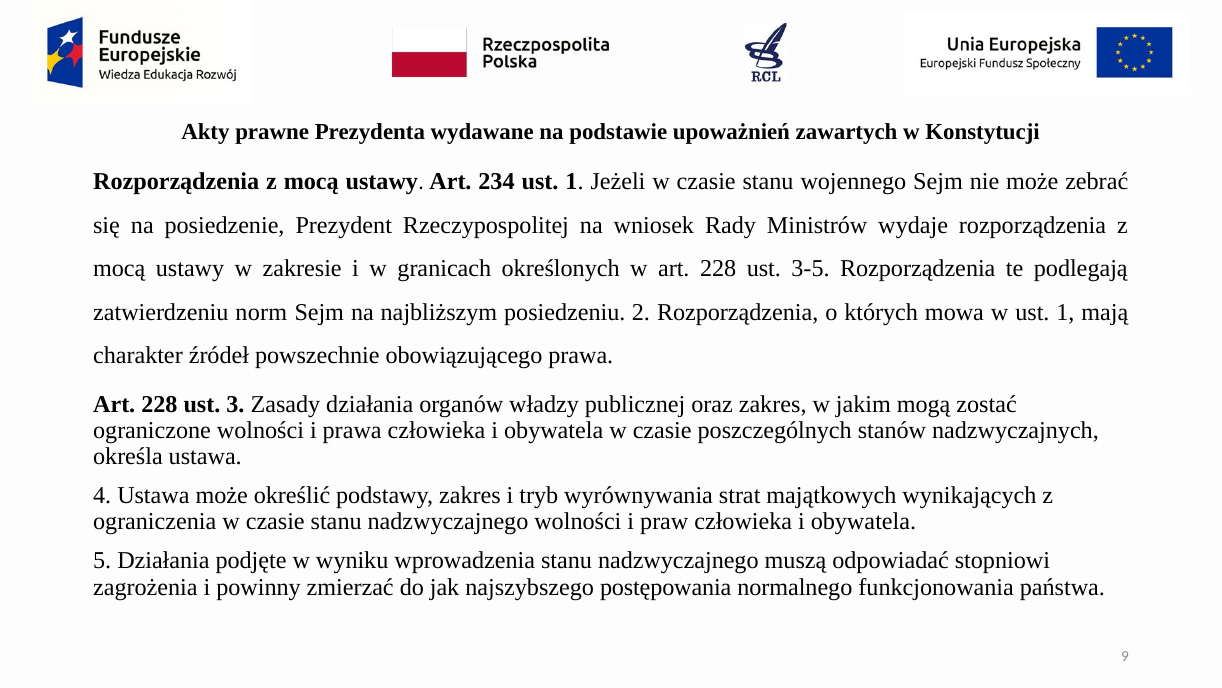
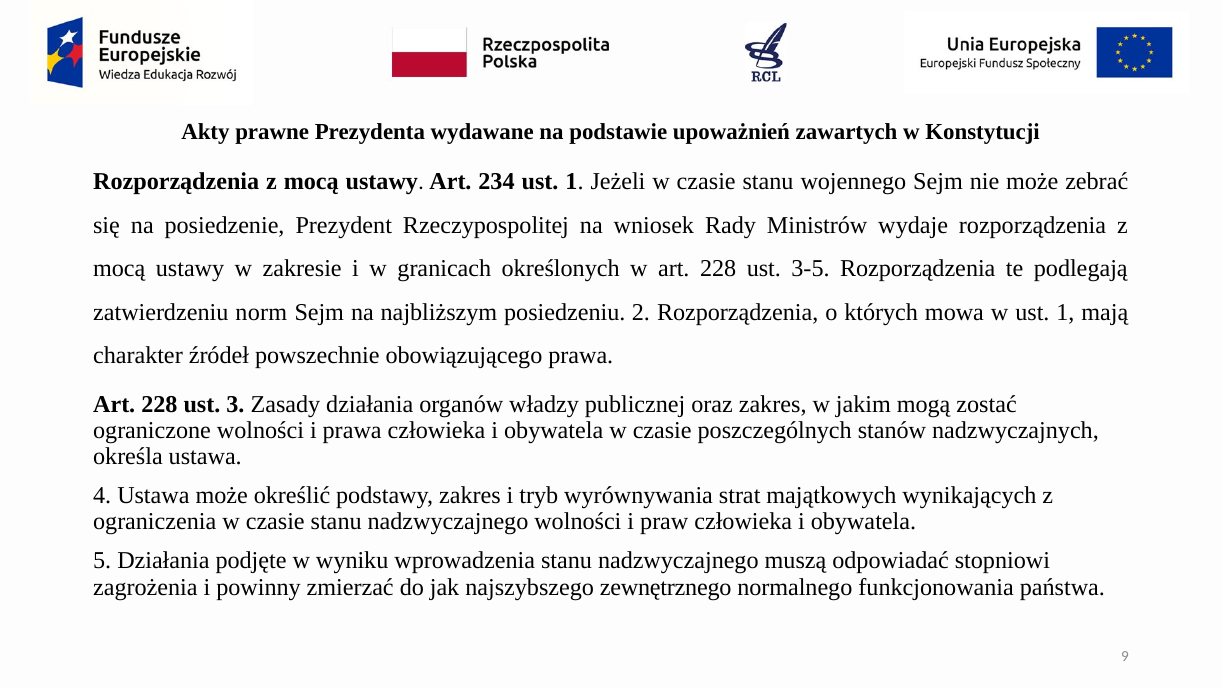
postępowania: postępowania -> zewnętrznego (666, 586)
